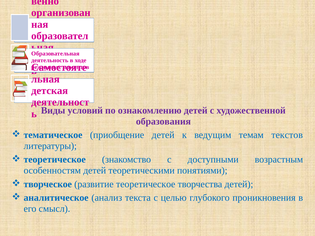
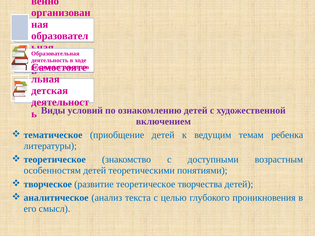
образования: образования -> включением (163, 122)
текстов: текстов -> ребенка (287, 135)
